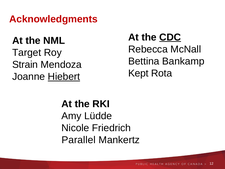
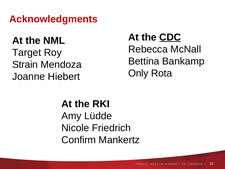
Kept: Kept -> Only (138, 73)
Hiebert underline: present -> none (64, 77)
Parallel: Parallel -> Confirm (79, 140)
